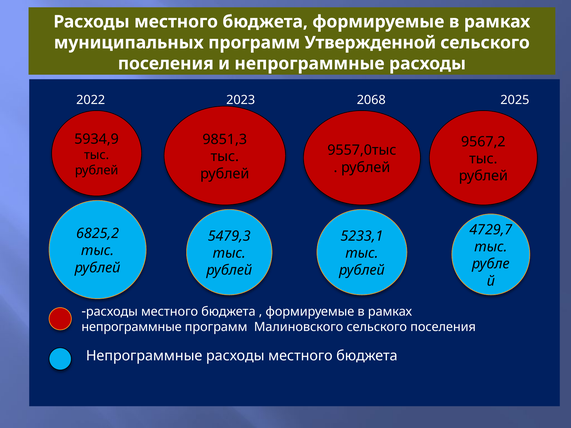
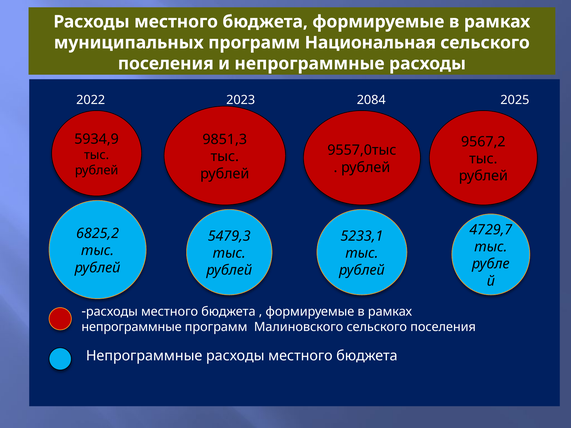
Утвержденной: Утвержденной -> Национальная (370, 43)
2068: 2068 -> 2084 (371, 100)
